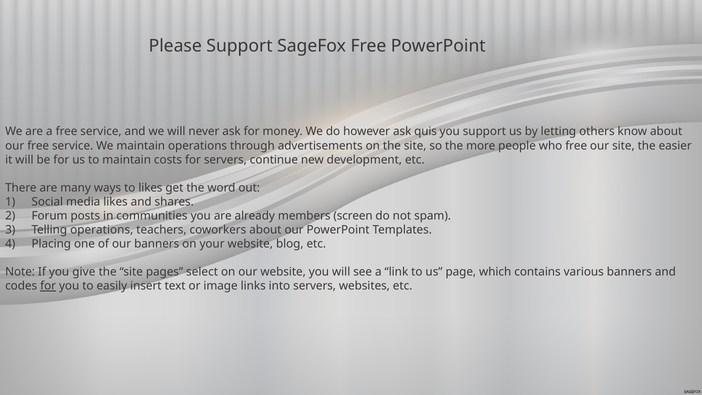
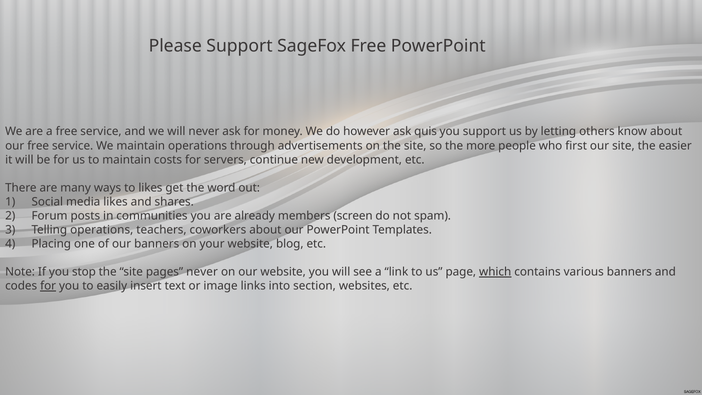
who free: free -> first (576, 146)
give: give -> stop (84, 272)
pages select: select -> never (202, 272)
which underline: none -> present (495, 272)
into servers: servers -> section (315, 286)
